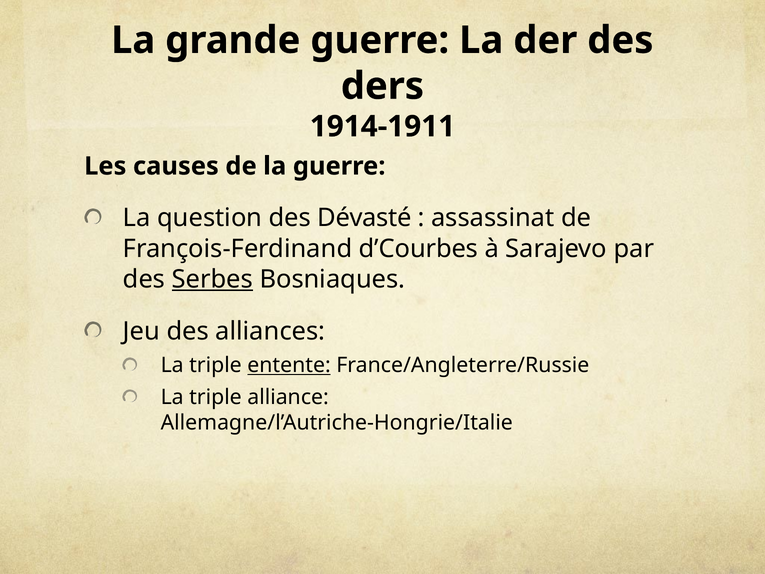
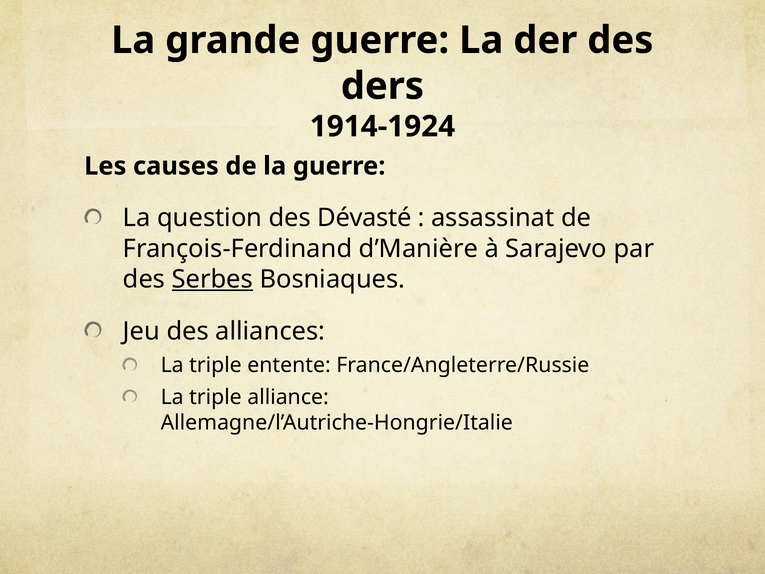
1914-1911: 1914-1911 -> 1914-1924 (382, 126)
d’Courbes: d’Courbes -> d’Manière (418, 249)
entente underline: present -> none (289, 365)
